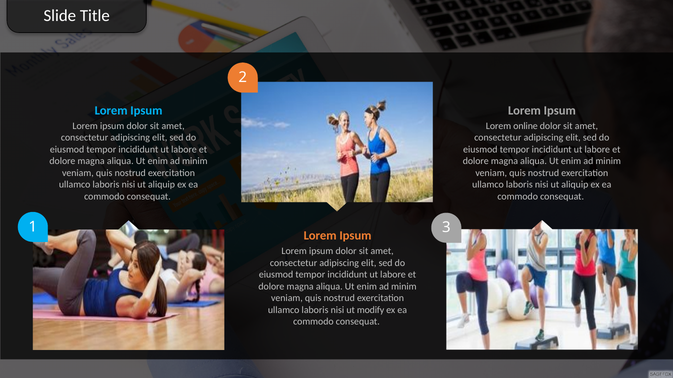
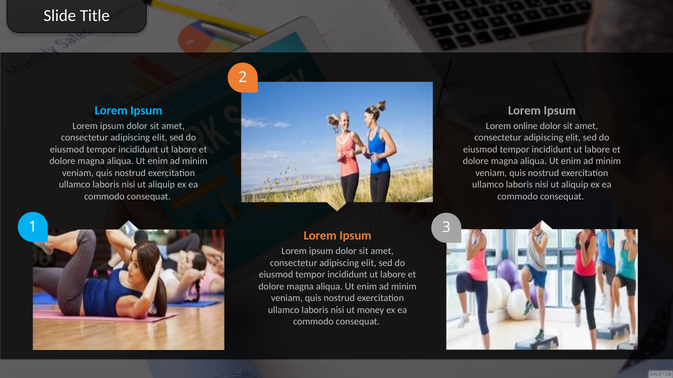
modify: modify -> money (371, 310)
